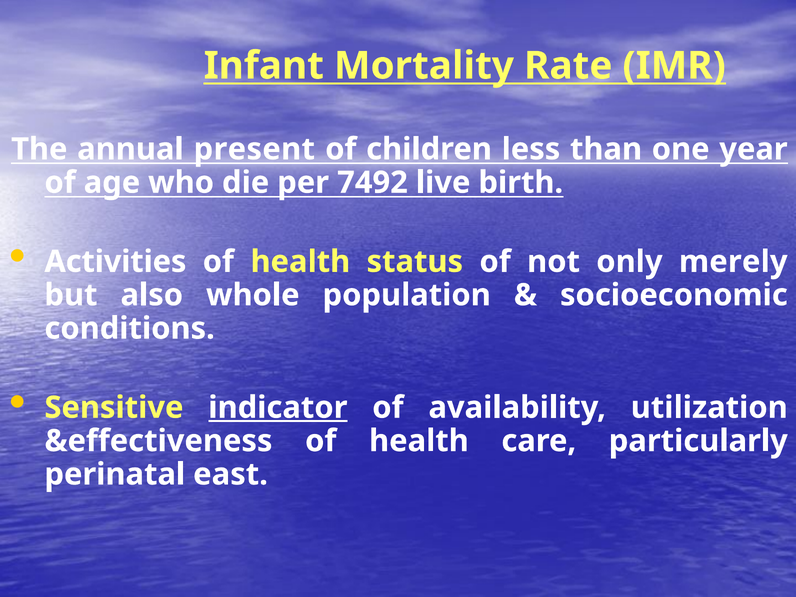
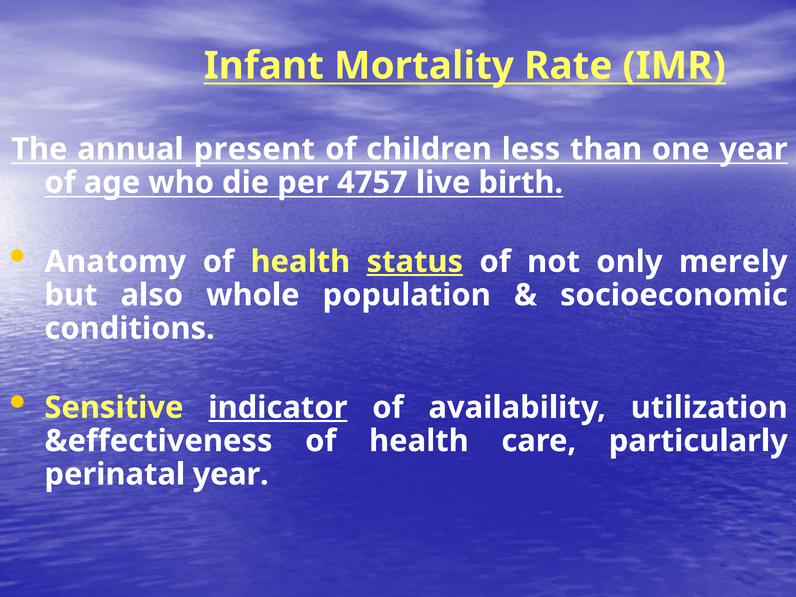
7492: 7492 -> 4757 (372, 183)
Activities: Activities -> Anatomy (115, 262)
status underline: none -> present (415, 262)
perinatal east: east -> year (231, 474)
